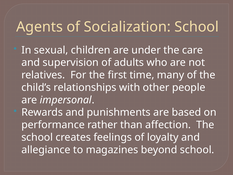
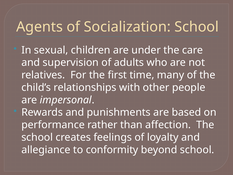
magazines: magazines -> conformity (112, 150)
